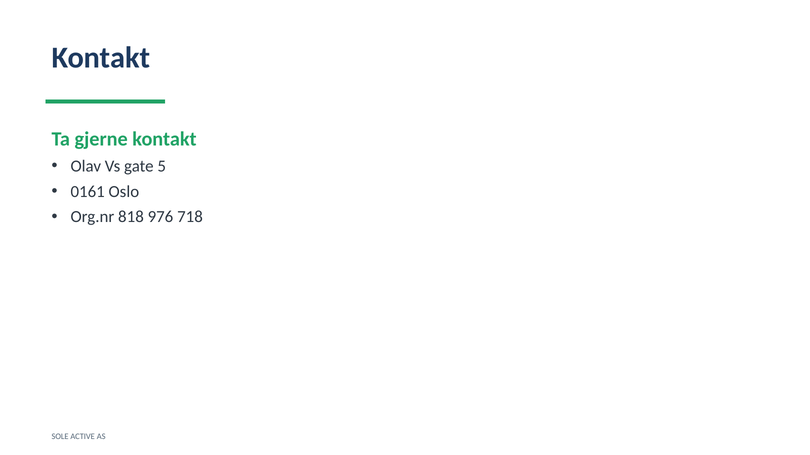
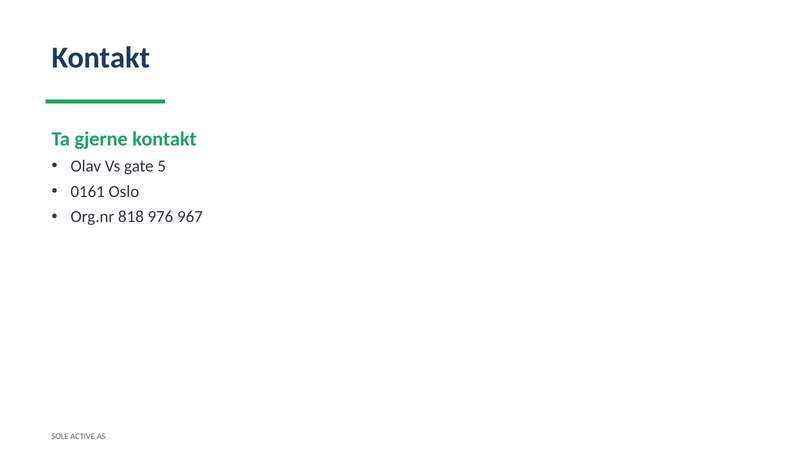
718: 718 -> 967 (190, 217)
